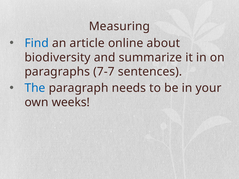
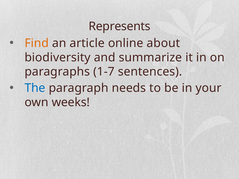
Measuring: Measuring -> Represents (120, 26)
Find colour: blue -> orange (37, 43)
7-7: 7-7 -> 1-7 (104, 72)
